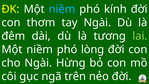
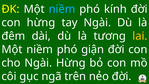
con thơm: thơm -> hừng (41, 23)
lai colour: light green -> yellow (140, 36)
lòng: lòng -> giận (93, 49)
